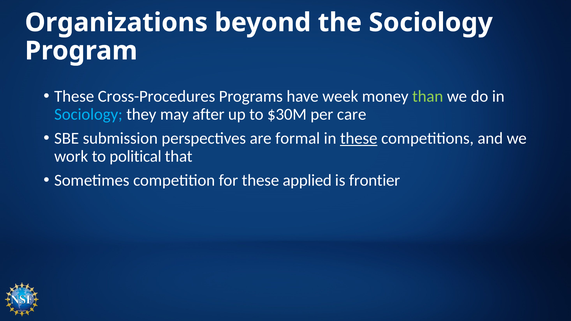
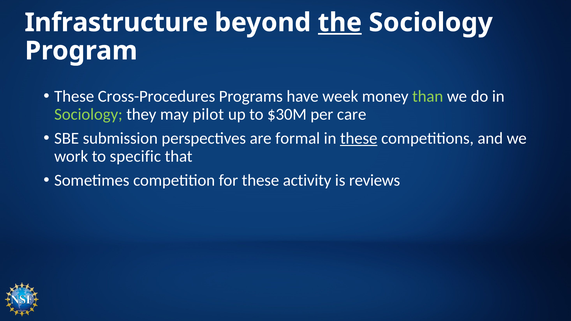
Organizations: Organizations -> Infrastructure (116, 23)
the underline: none -> present (340, 23)
Sociology colour: light blue -> light green (88, 115)
after: after -> pilot (208, 115)
political: political -> specific (135, 156)
applied: applied -> activity (307, 180)
frontier: frontier -> reviews (375, 180)
